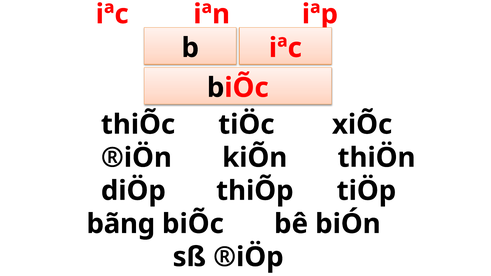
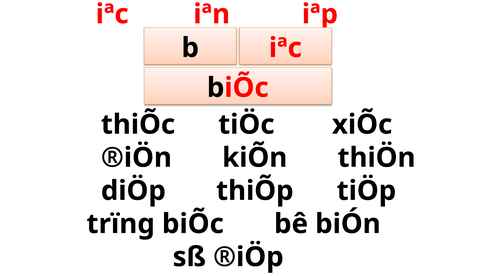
bãng: bãng -> trïng (121, 224)
